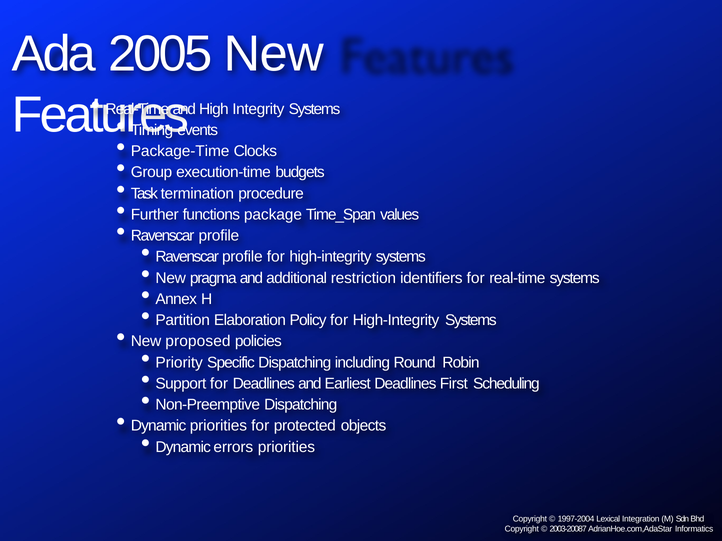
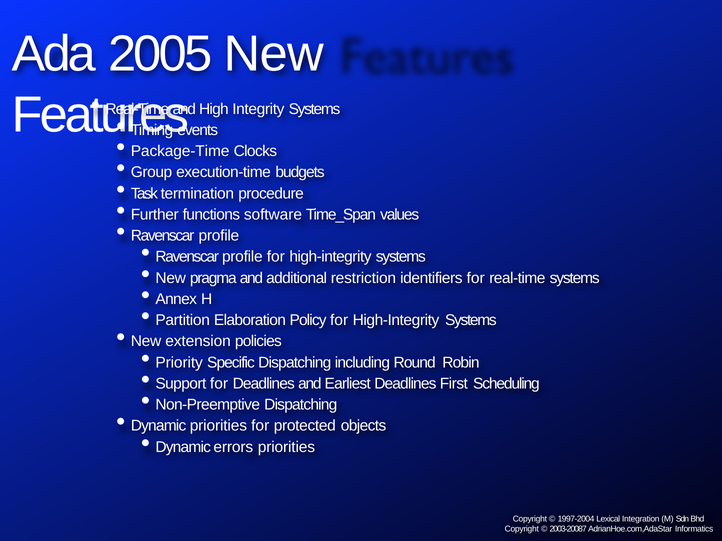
package: package -> software (273, 215)
proposed: proposed -> extension (198, 342)
